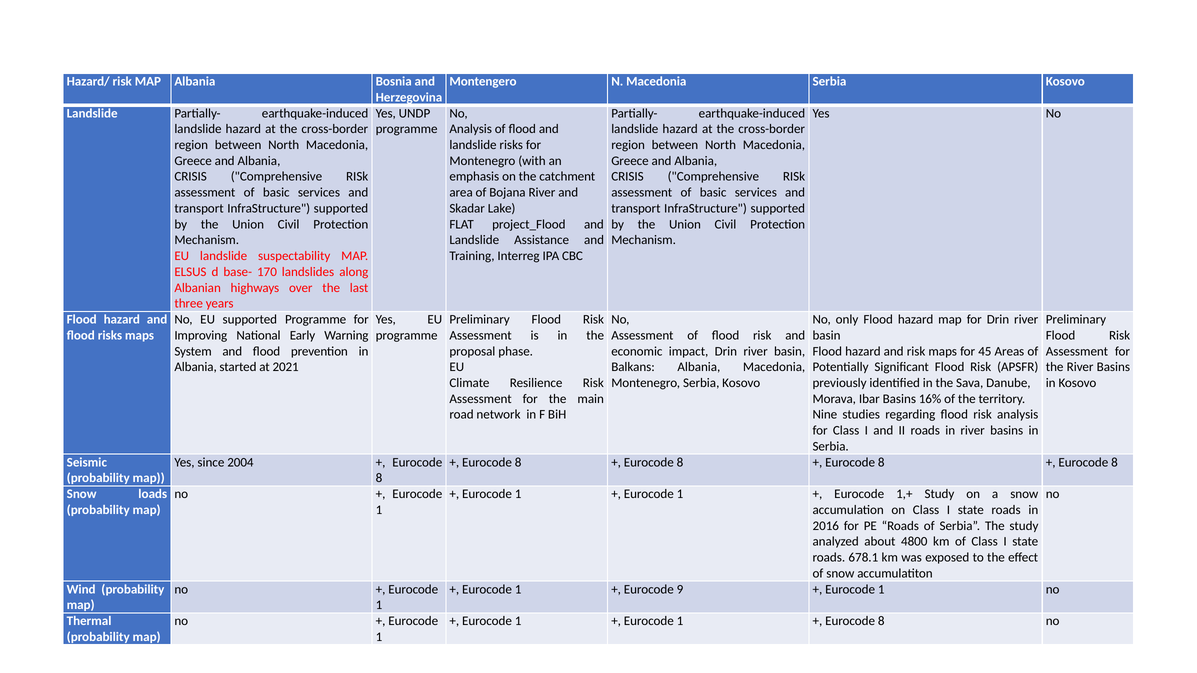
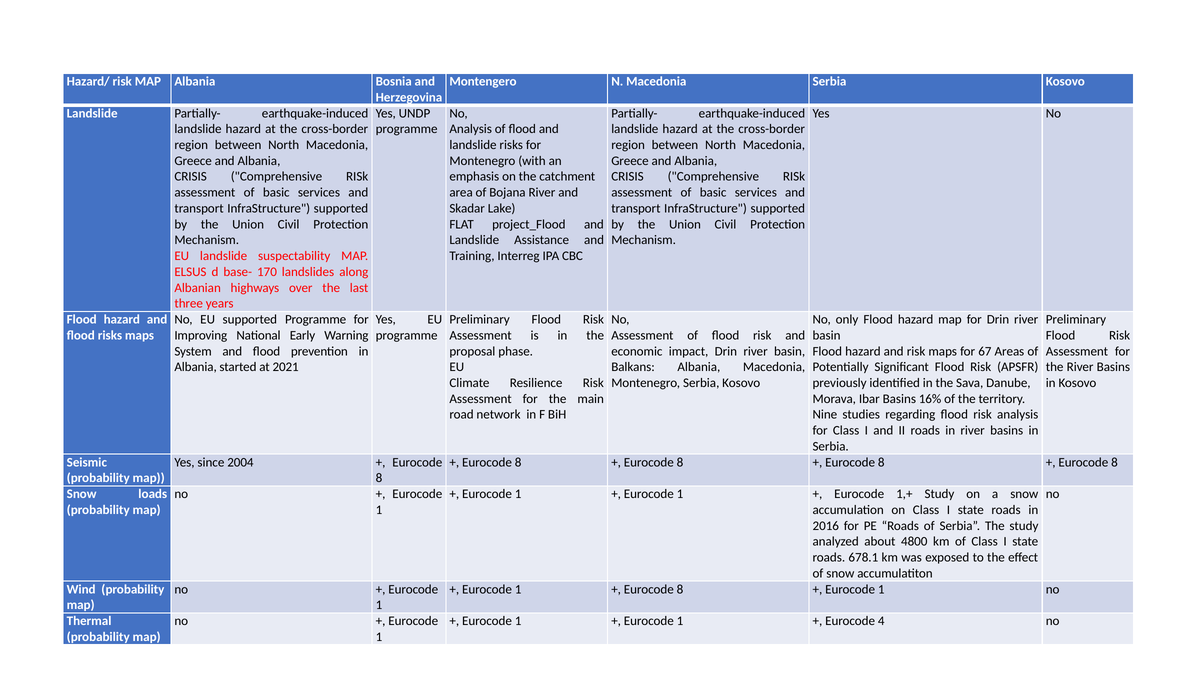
45: 45 -> 67 (985, 351)
9: 9 -> 8 (680, 590)
8: 8 -> 4 (881, 621)
